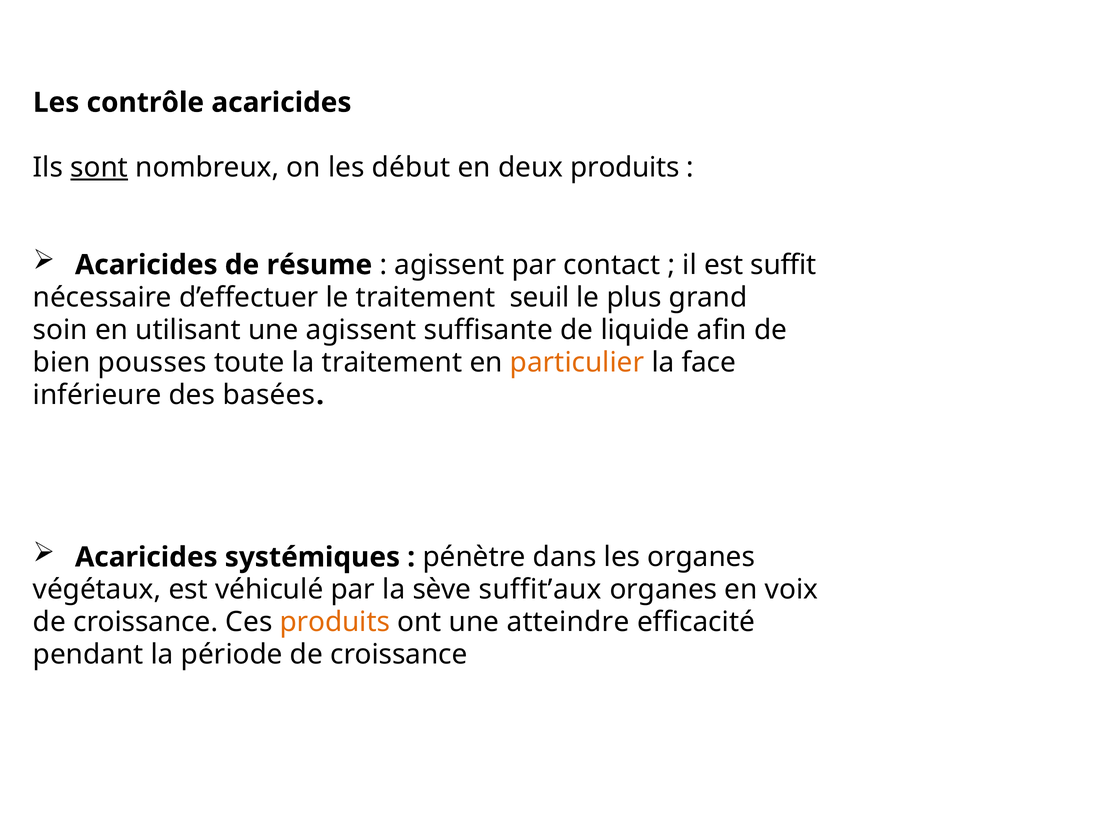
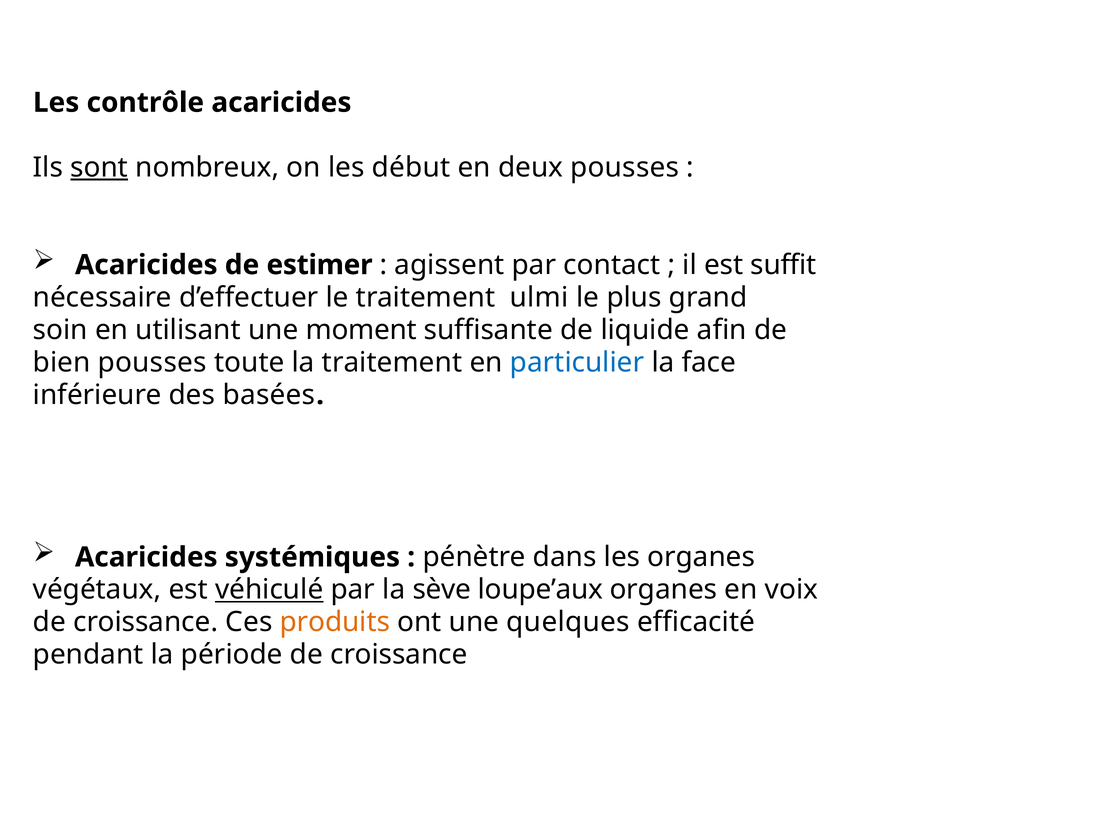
deux produits: produits -> pousses (625, 167)
résume: résume -> estimer (320, 265)
seuil: seuil -> ulmi (539, 297)
une agissent: agissent -> moment (361, 330)
particulier colour: orange -> blue (577, 362)
véhiculé underline: none -> present (269, 590)
suffit’aux: suffit’aux -> loupe’aux (540, 590)
atteindre: atteindre -> quelques (568, 622)
